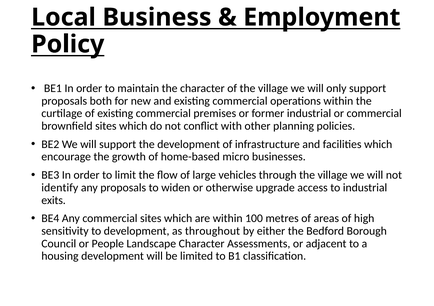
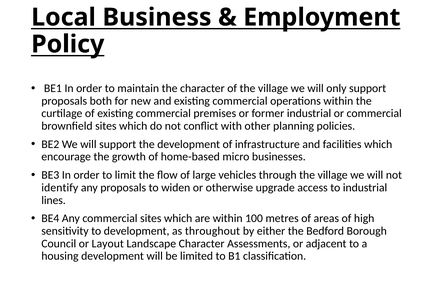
exits: exits -> lines (54, 201)
People: People -> Layout (108, 244)
